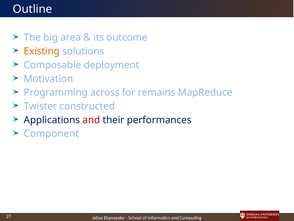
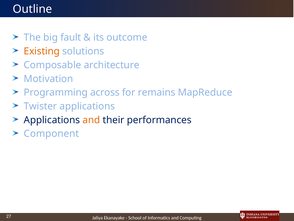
area: area -> fault (71, 37)
deployment: deployment -> architecture (112, 65)
Twister constructed: constructed -> applications (87, 106)
and colour: red -> orange (91, 120)
